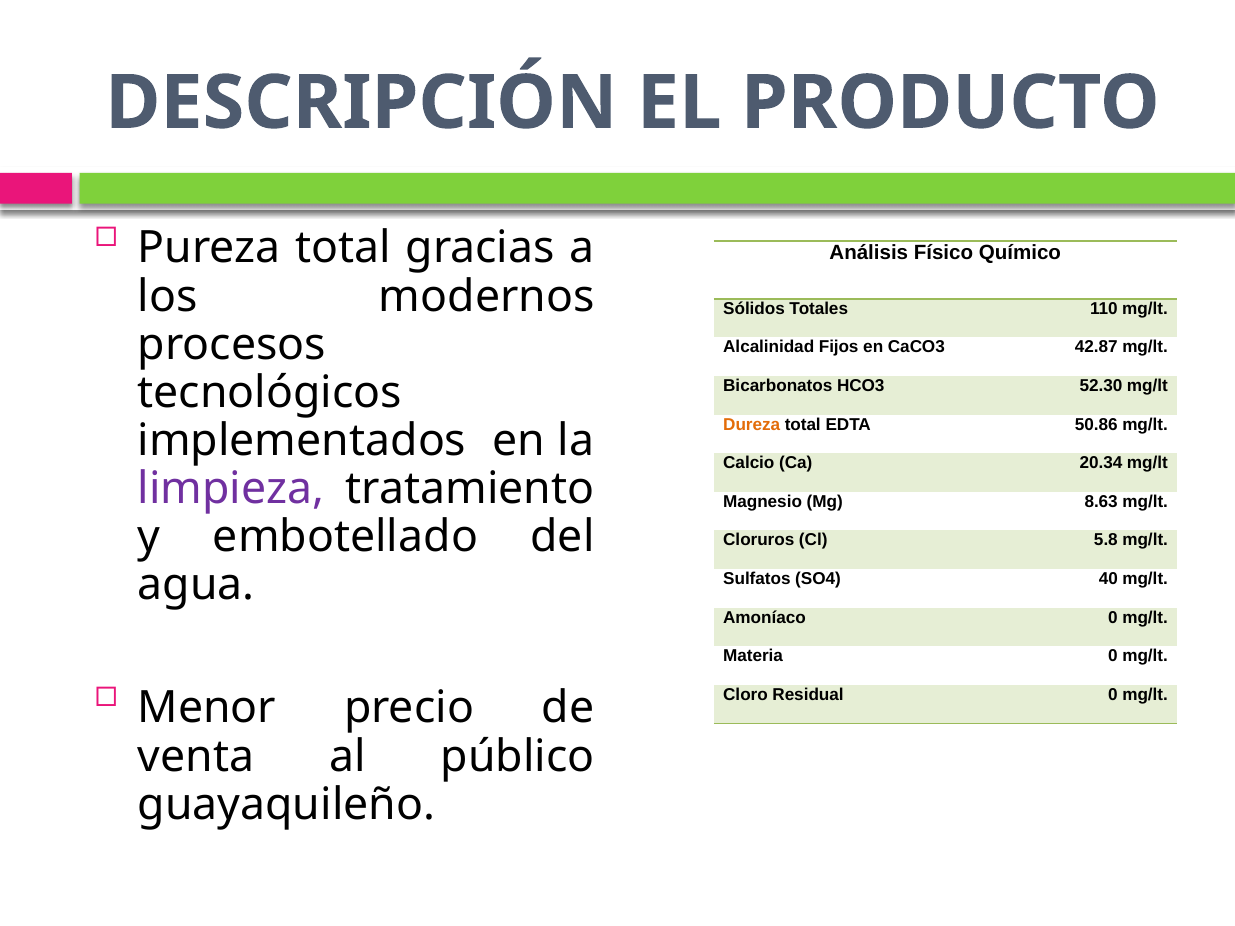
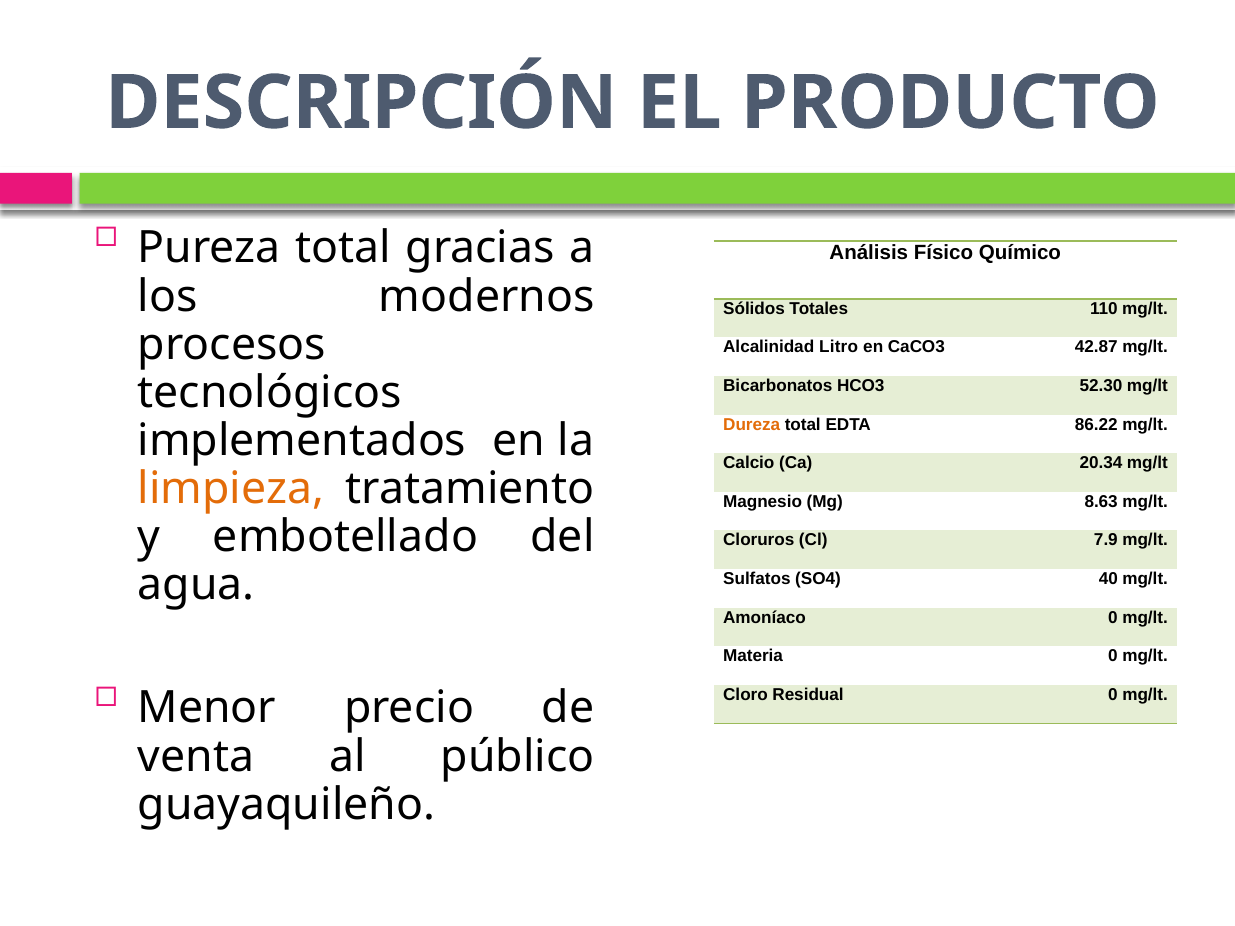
Fijos: Fijos -> Litro (839, 347)
50.86: 50.86 -> 86.22 (1096, 425)
limpieza colour: purple -> orange (231, 489)
5.8: 5.8 -> 7.9 (1106, 540)
